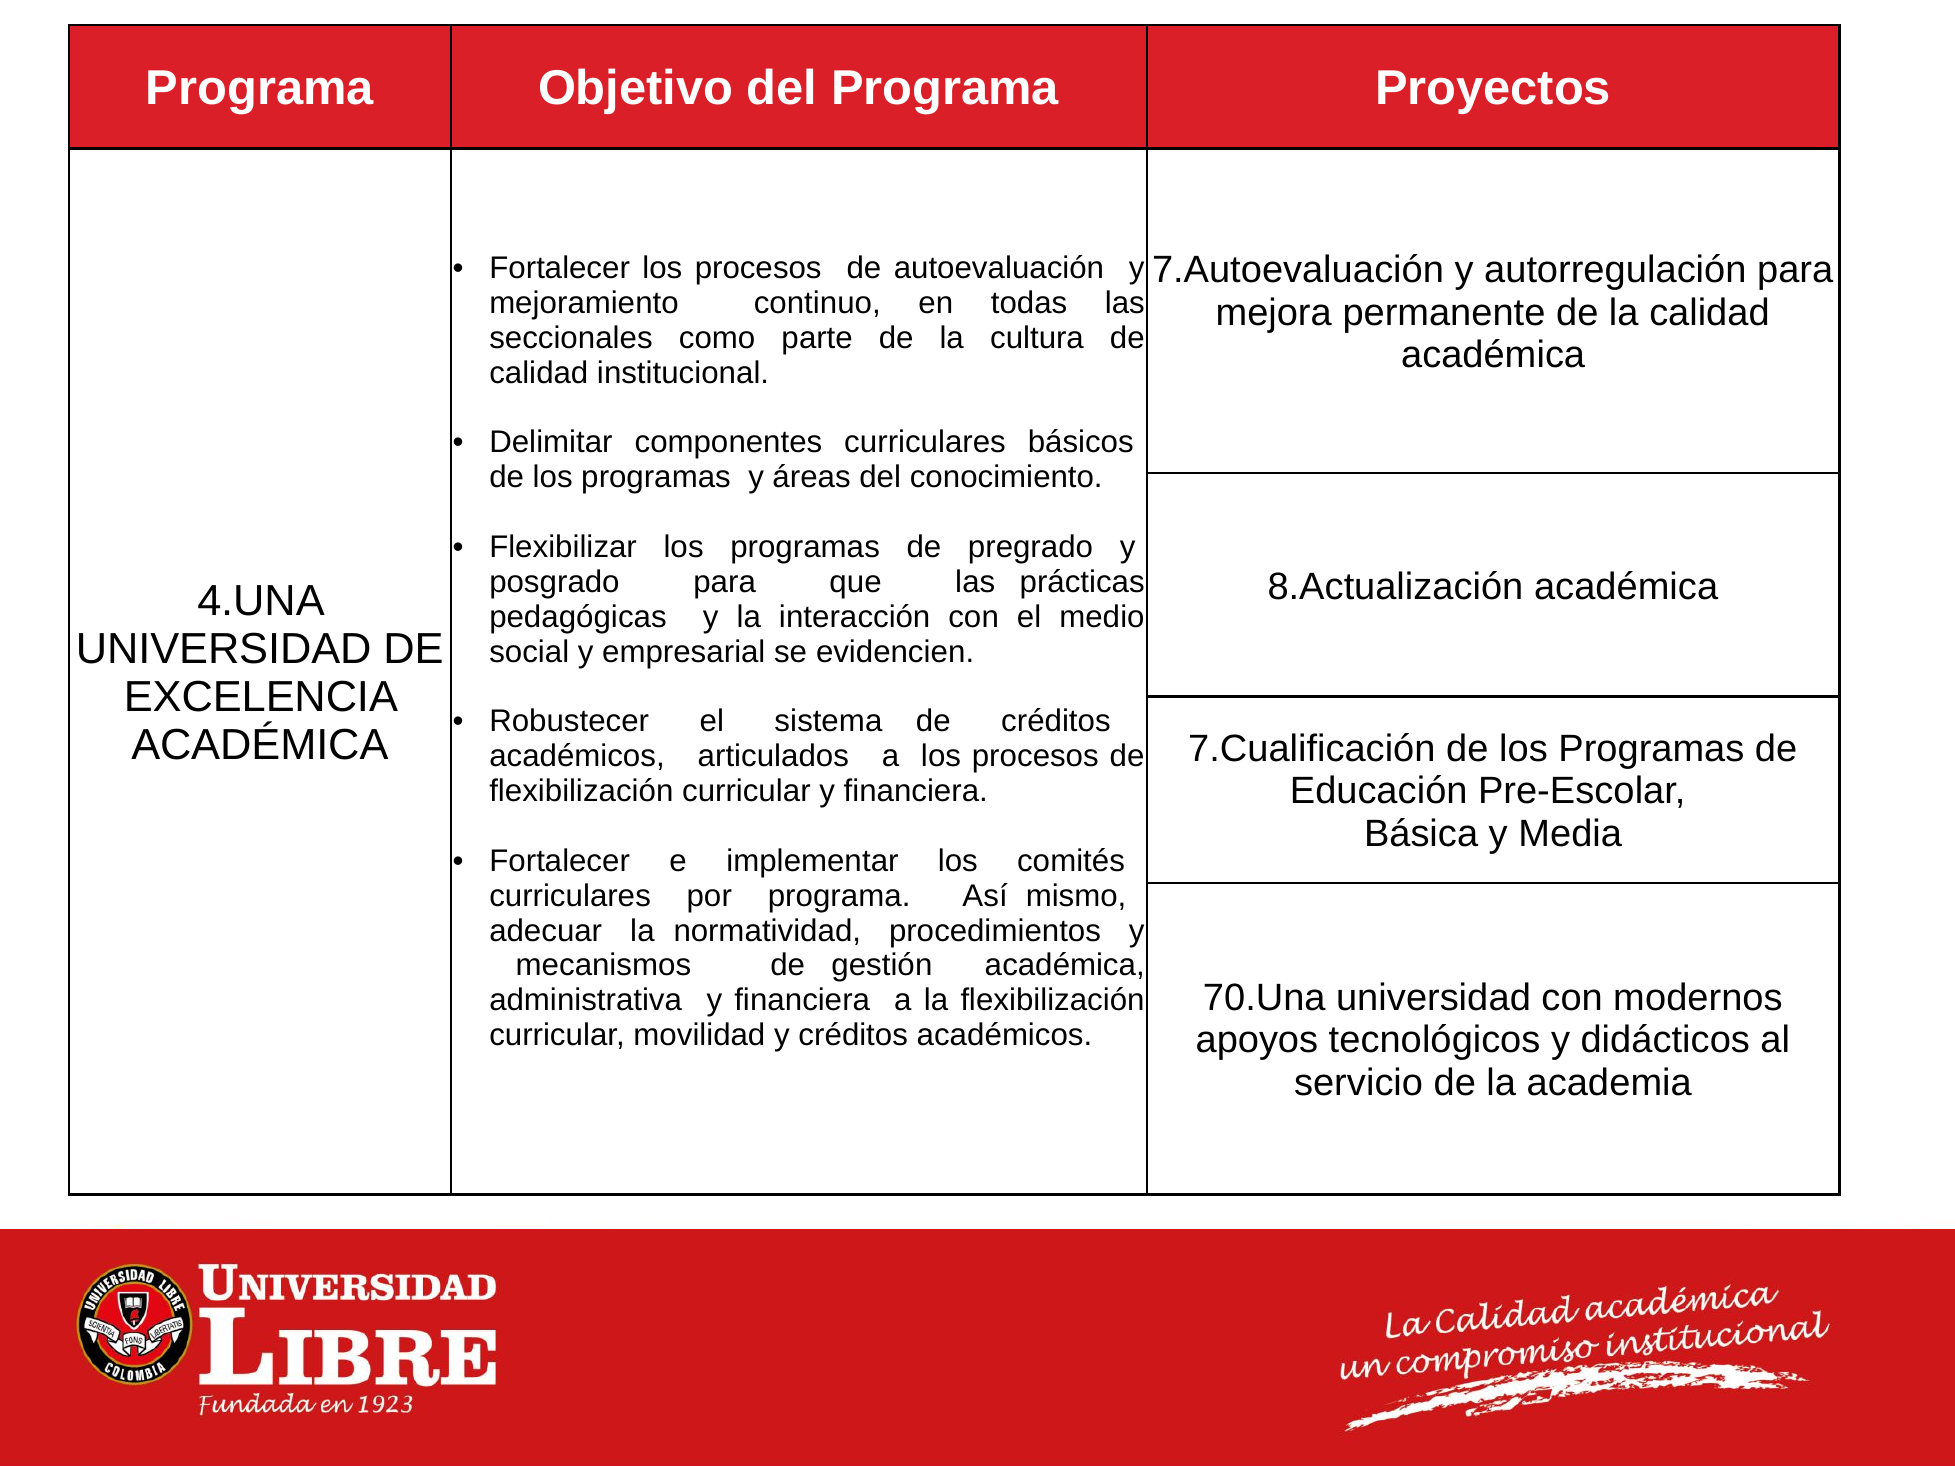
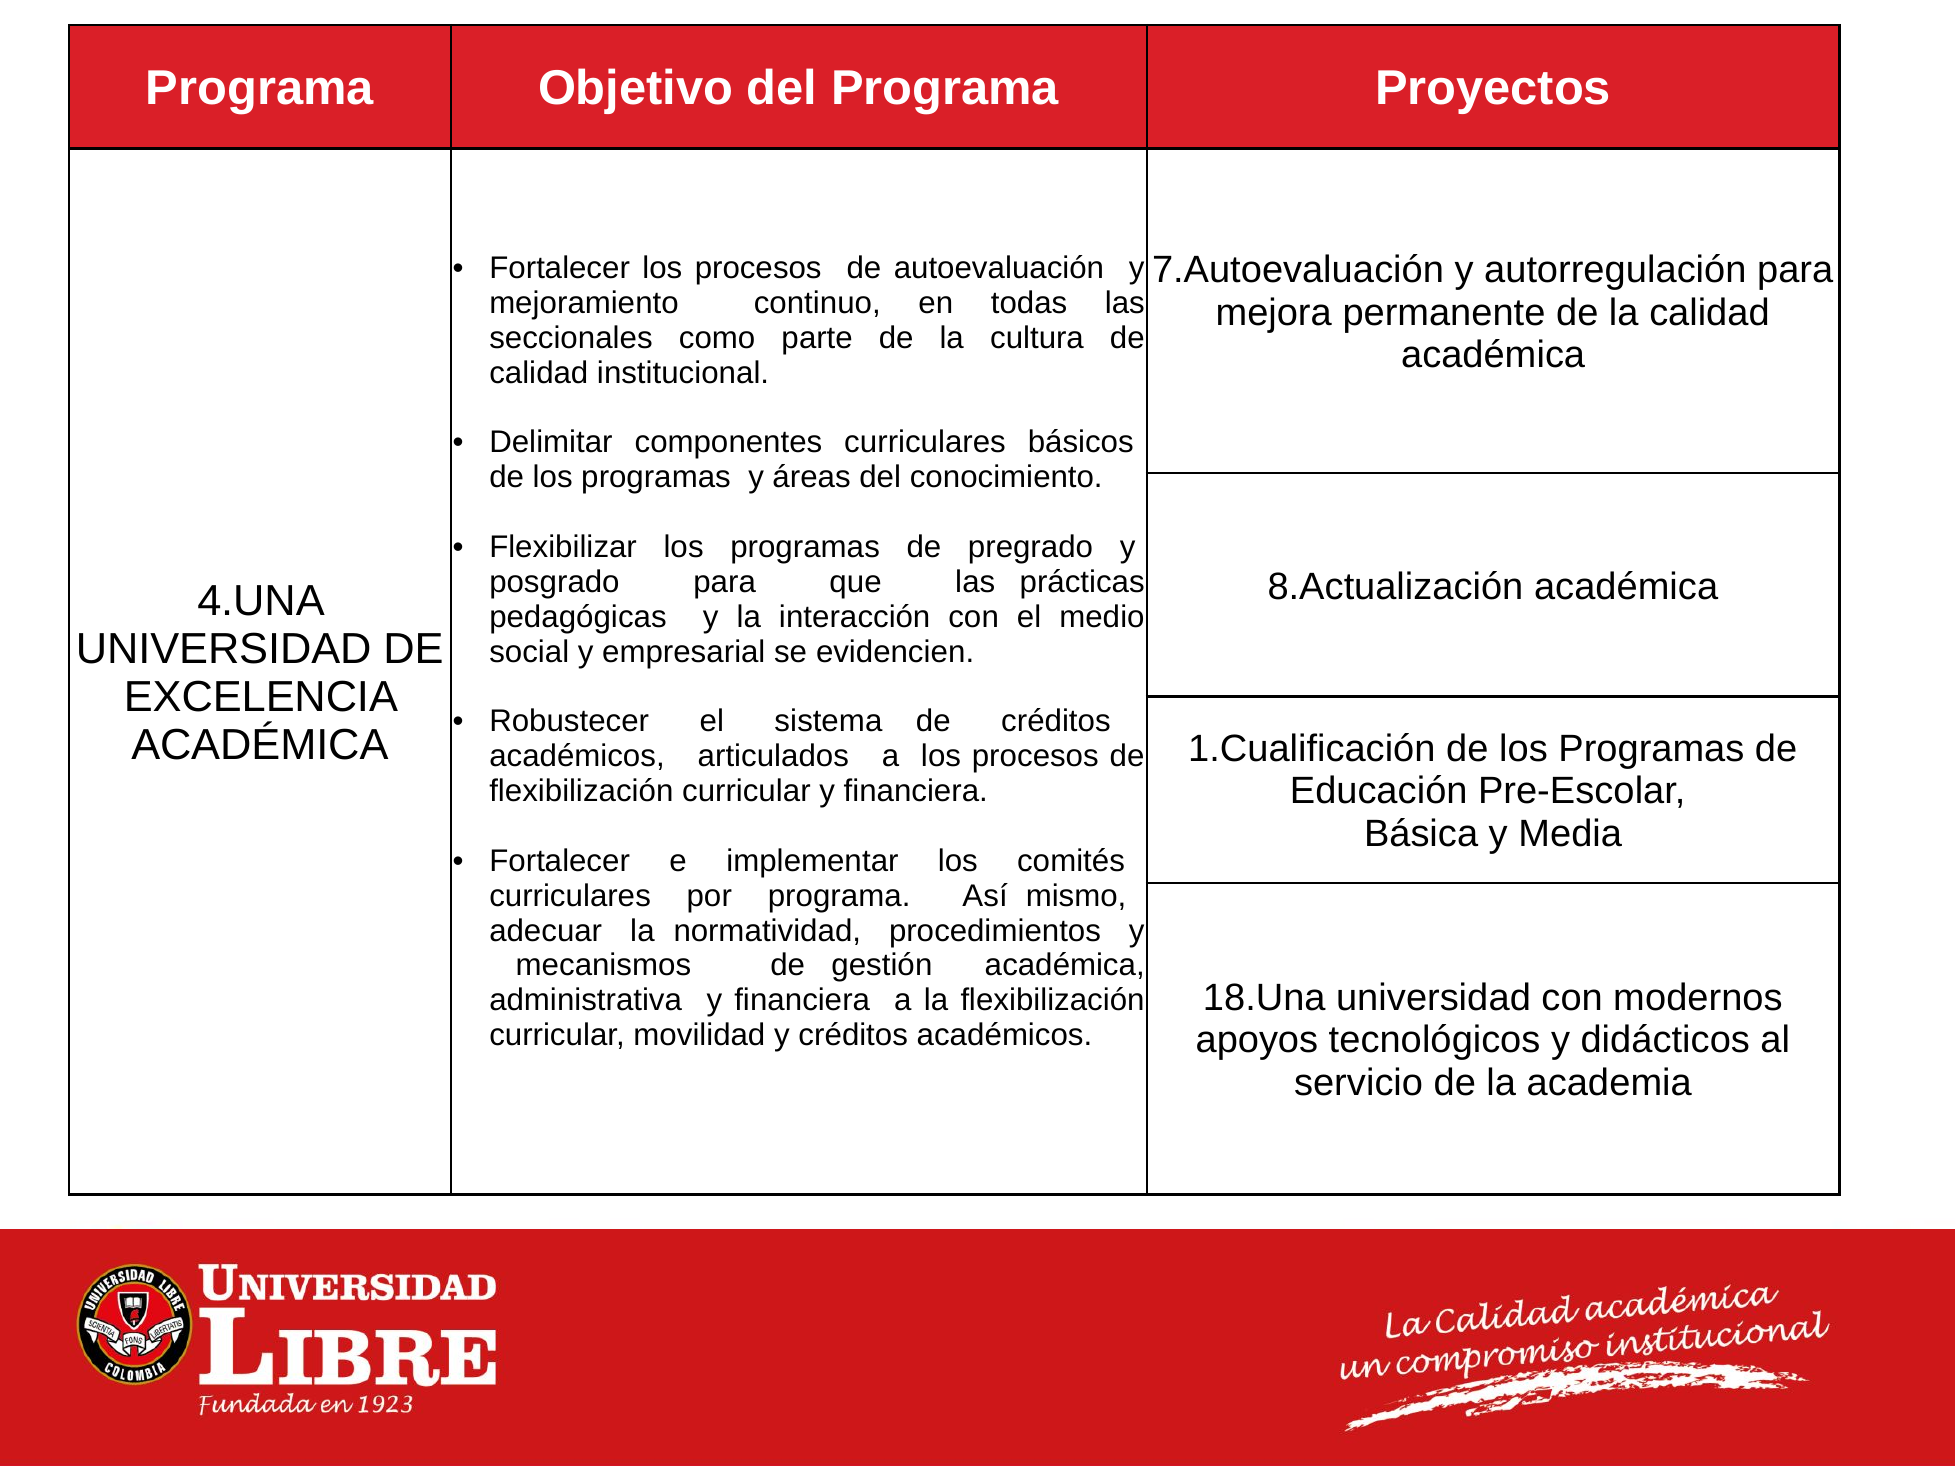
7.Cualificación: 7.Cualificación -> 1.Cualificación (1312, 749)
70.Una: 70.Una -> 18.Una (1264, 998)
